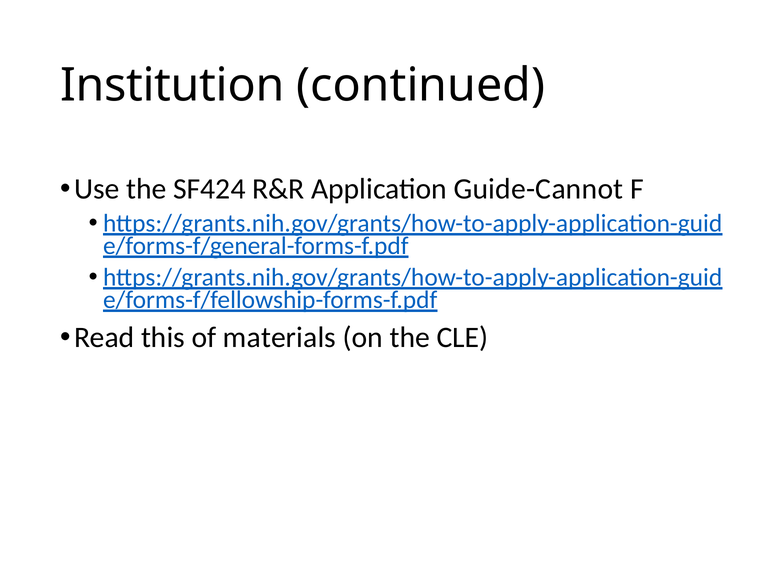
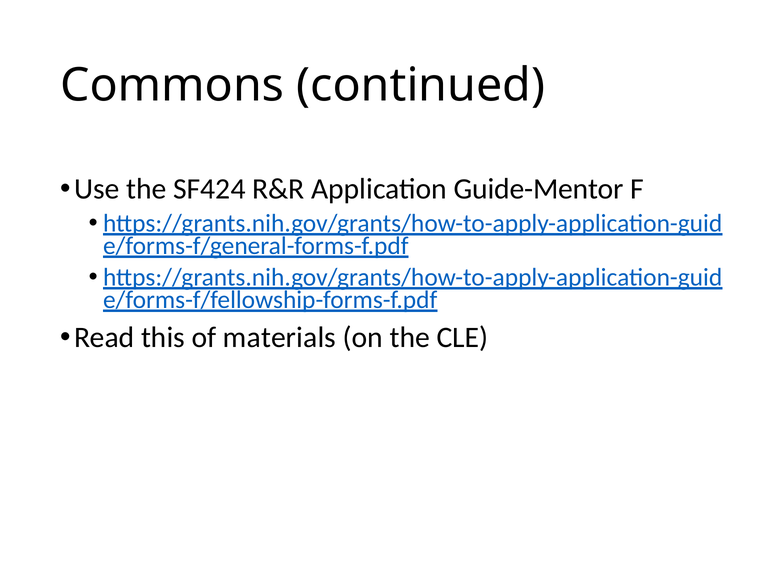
Institution: Institution -> Commons (172, 85)
Guide-Cannot: Guide-Cannot -> Guide-Mentor (539, 189)
